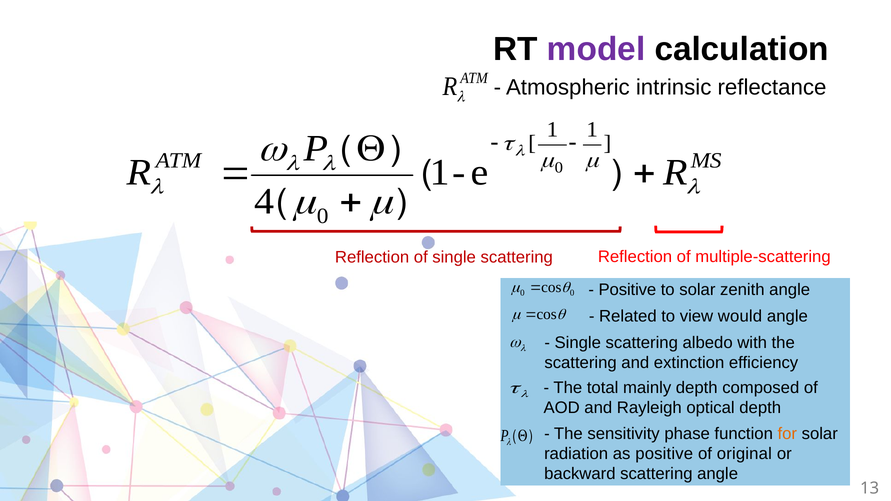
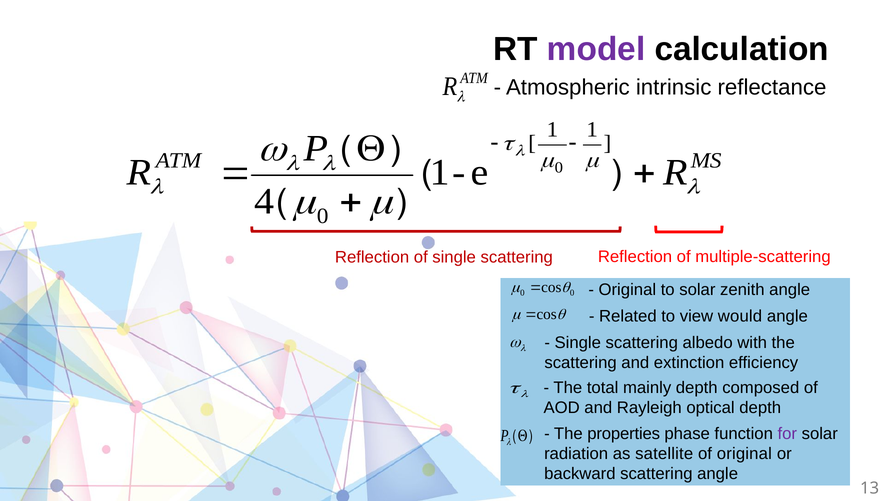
Positive: Positive -> Original (627, 290)
sensitivity: sensitivity -> properties (624, 434)
for colour: orange -> purple (787, 434)
as positive: positive -> satellite (664, 454)
